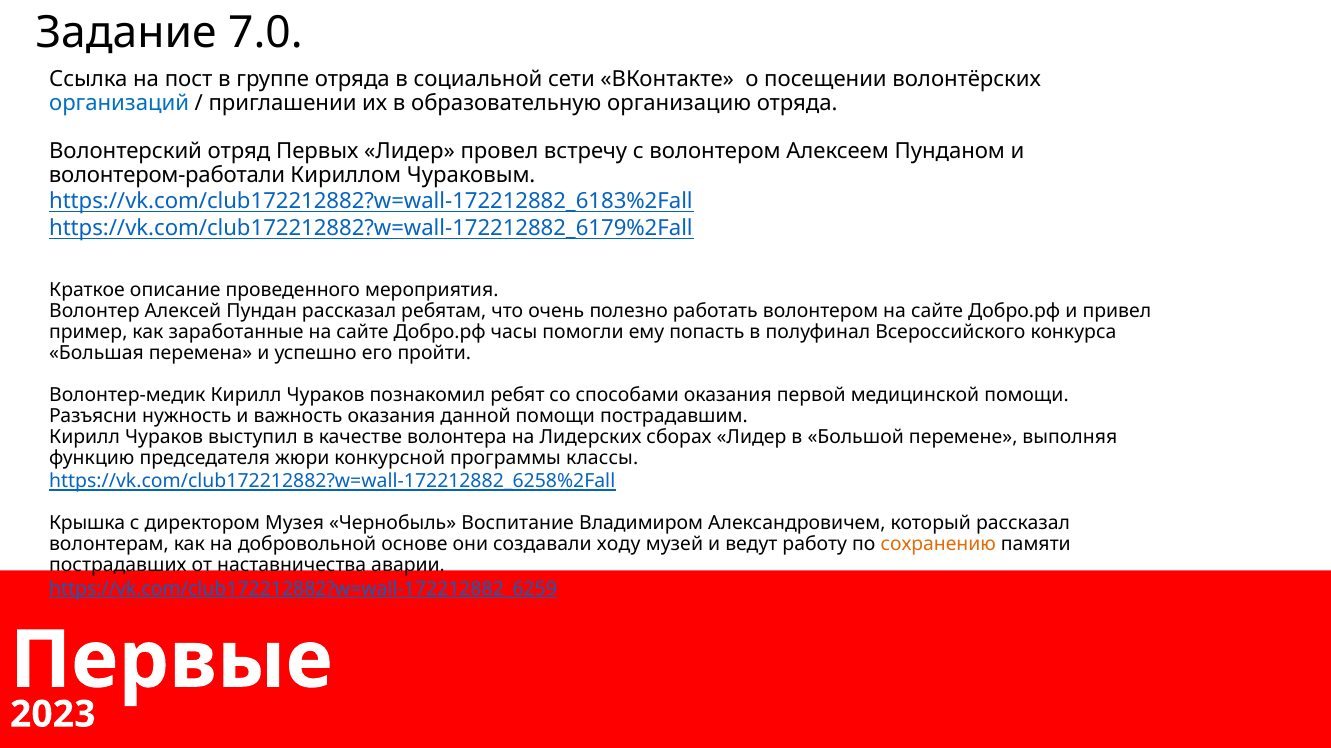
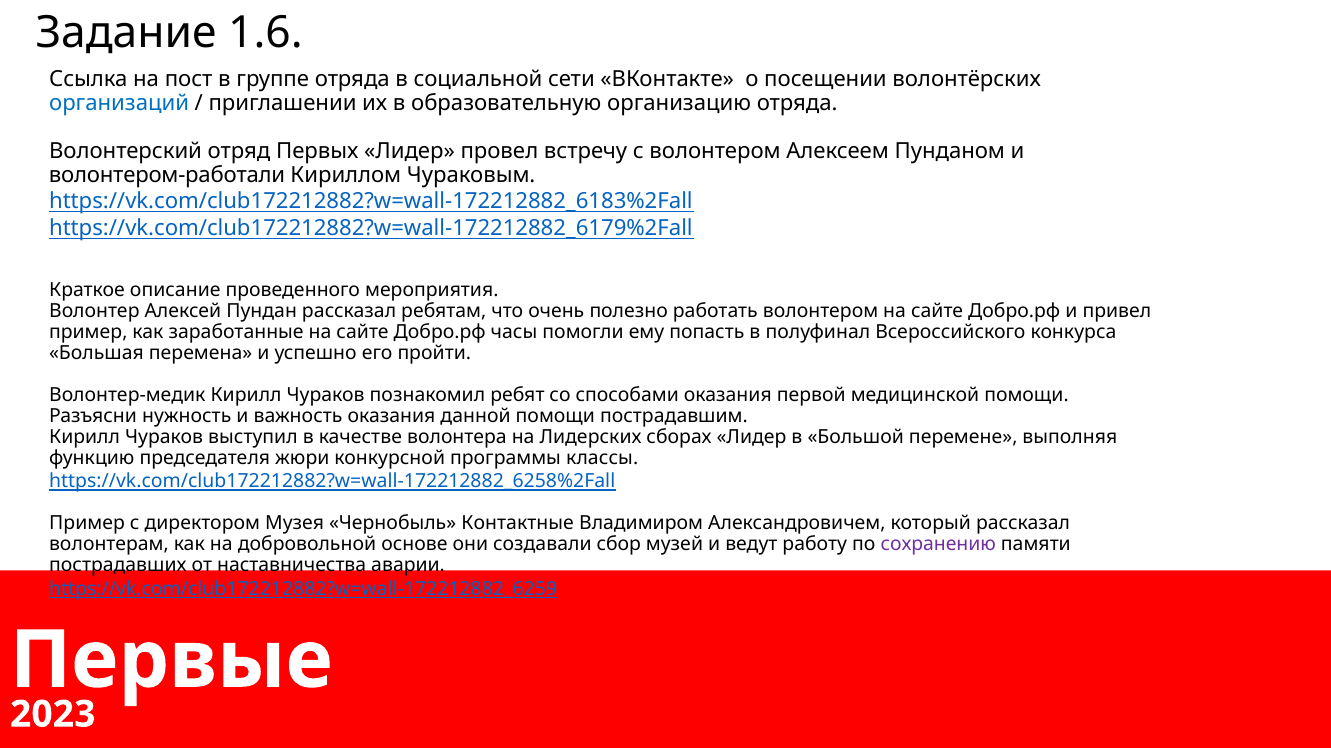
7.0: 7.0 -> 1.6 (265, 33)
Крышка: Крышка -> Пример (87, 524)
Воспитание: Воспитание -> Контактные (518, 524)
ходу: ходу -> сбор (619, 545)
сохранению colour: orange -> purple (938, 545)
